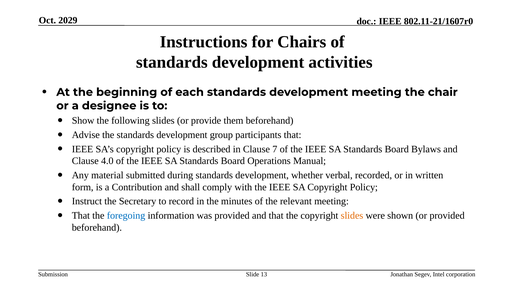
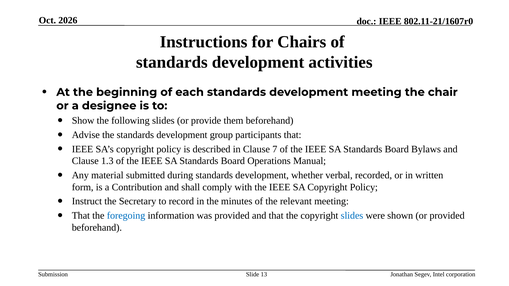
2029: 2029 -> 2026 (68, 20)
4.0: 4.0 -> 1.3 (107, 161)
slides colour: orange -> blue (352, 216)
